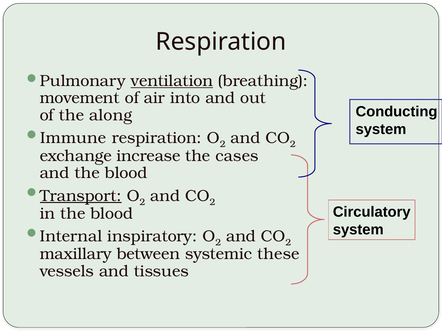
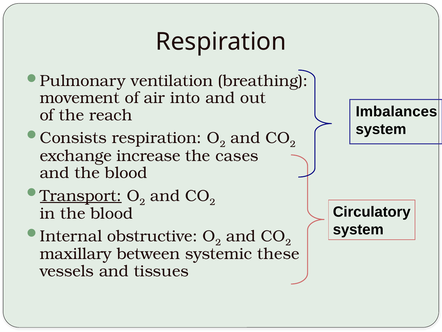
ventilation underline: present -> none (172, 81)
Conducting: Conducting -> Imbalances (396, 111)
along: along -> reach (111, 115)
Immune: Immune -> Consists (73, 138)
inspiratory: inspiratory -> obstructive (152, 236)
